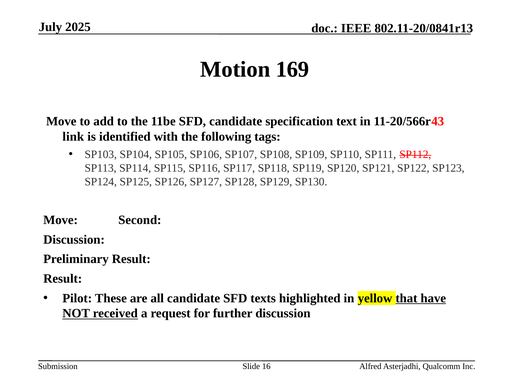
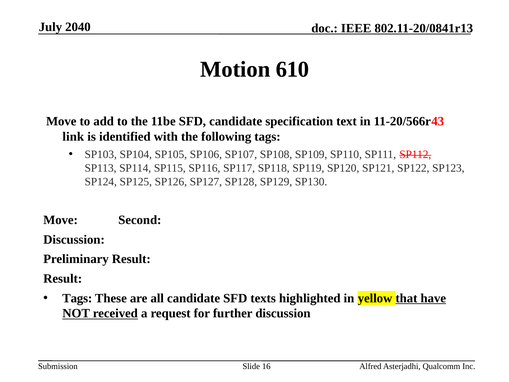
2025: 2025 -> 2040 (78, 27)
169: 169 -> 610 (292, 69)
Pilot: Pilot -> Tags (77, 298)
